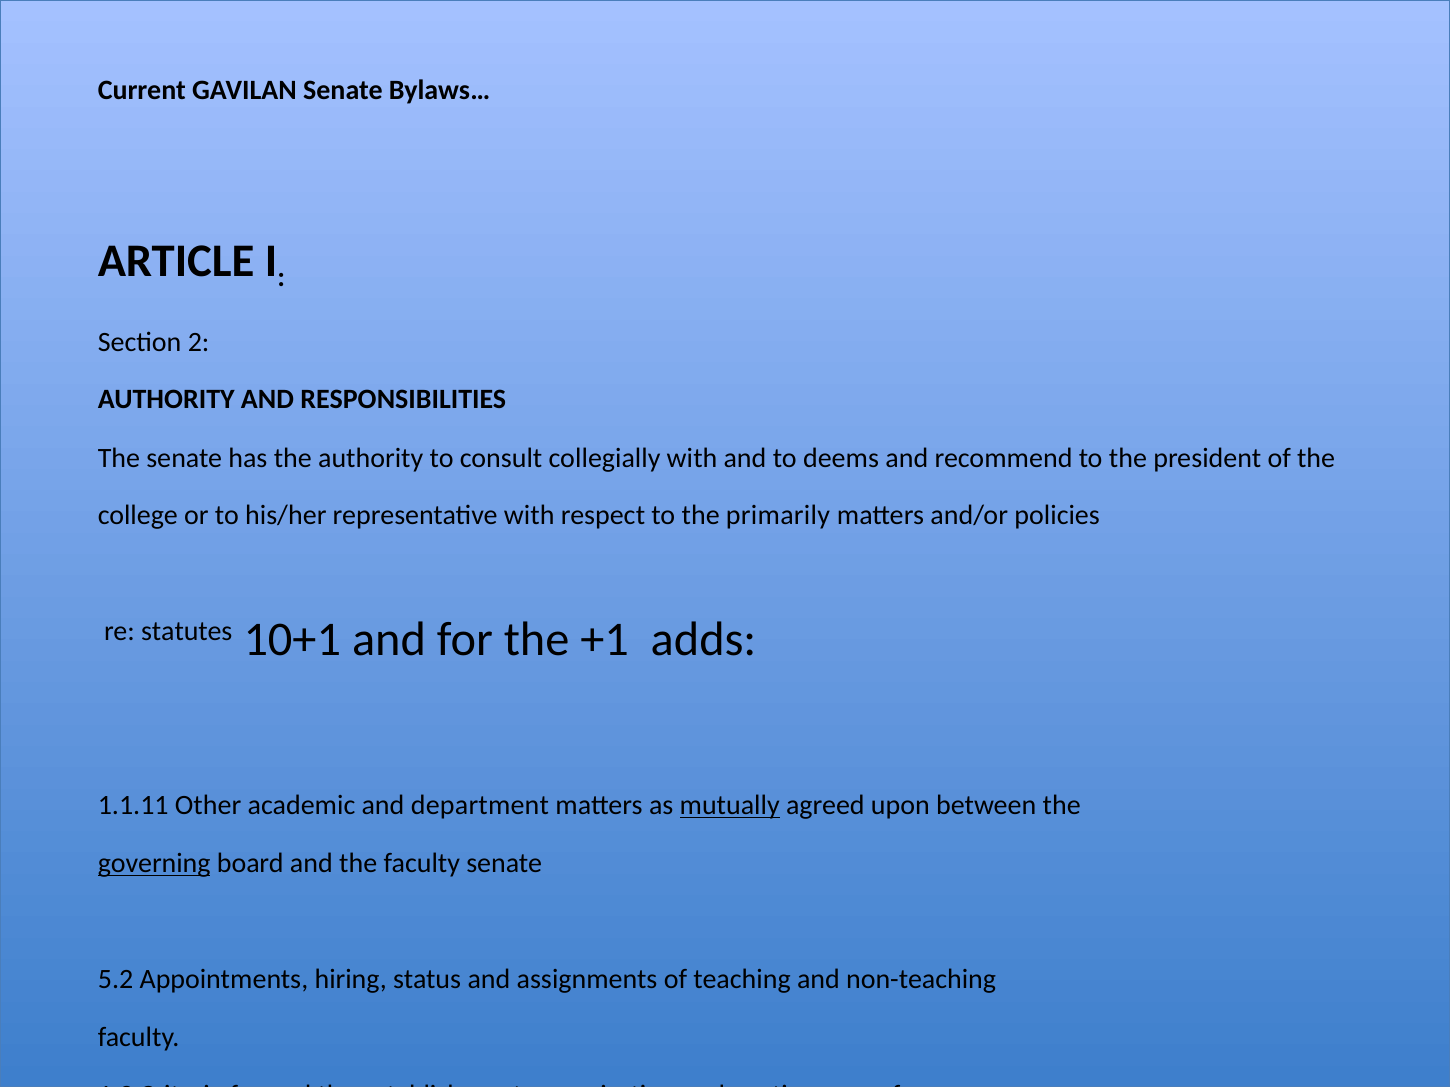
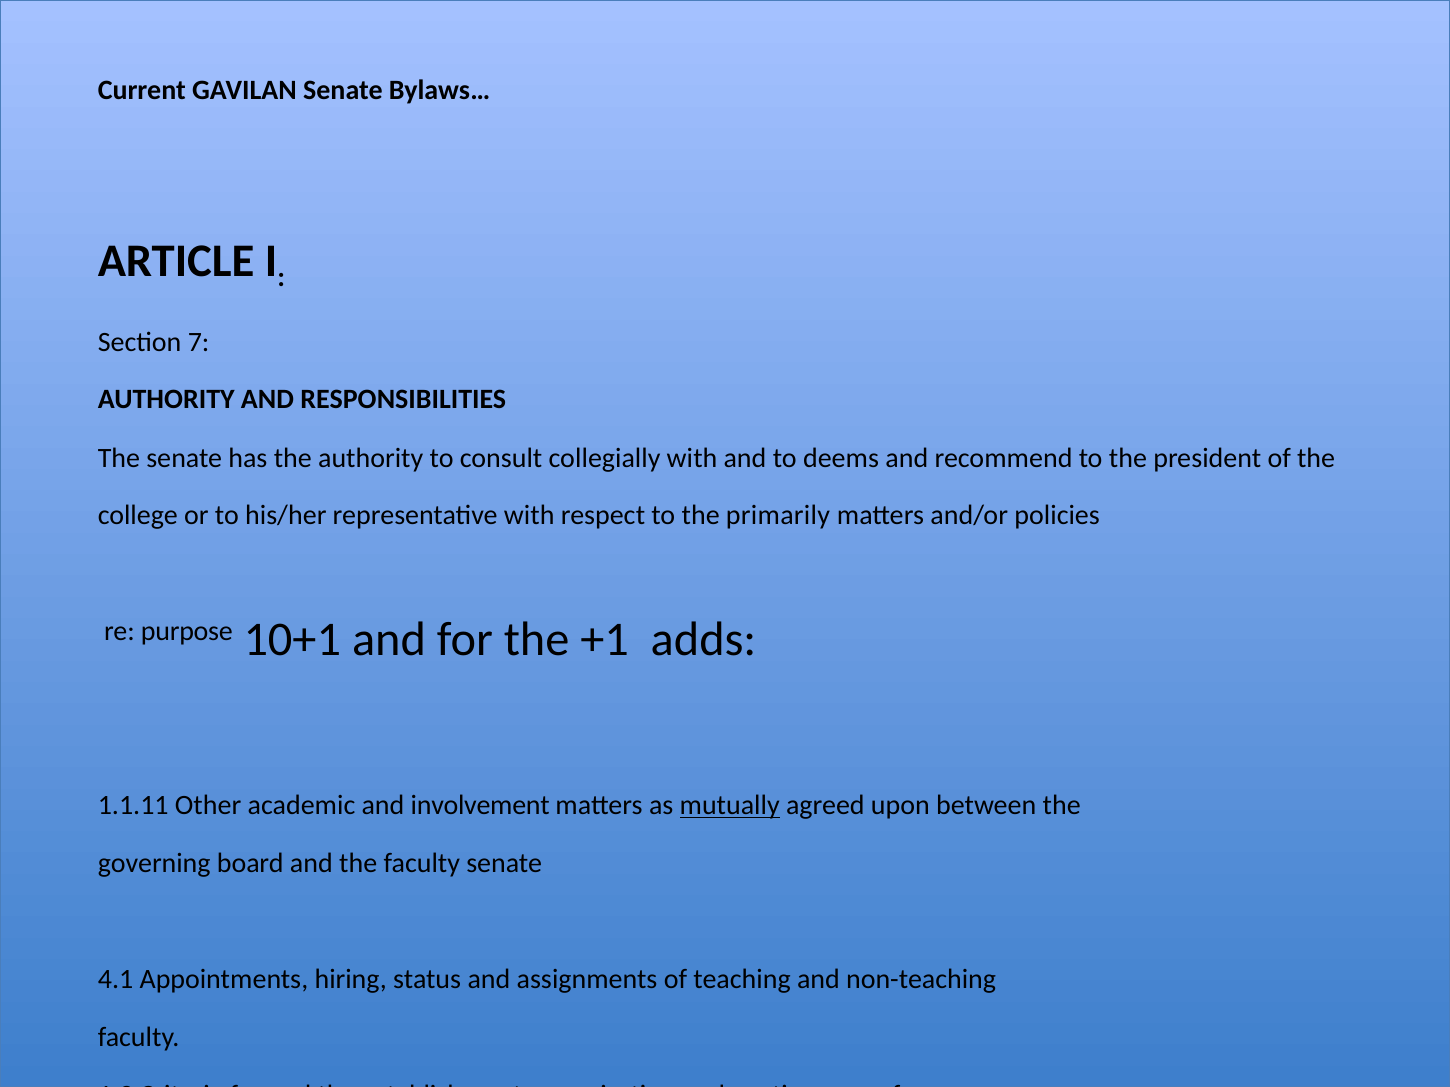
2: 2 -> 7 (199, 342)
re statutes: statutes -> purpose (187, 632)
department: department -> involvement (480, 806)
governing underline: present -> none (154, 864)
5.2: 5.2 -> 4.1 (116, 980)
